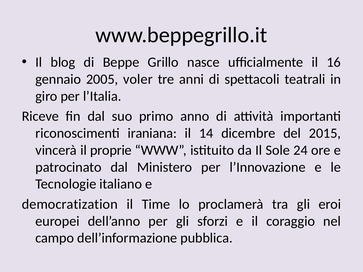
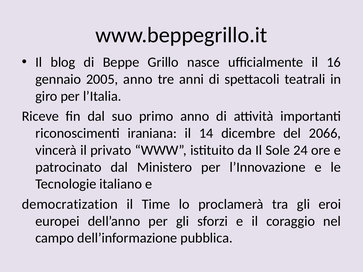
2005 voler: voler -> anno (138, 79)
2015: 2015 -> 2066 (325, 133)
proprie: proprie -> privato (111, 150)
